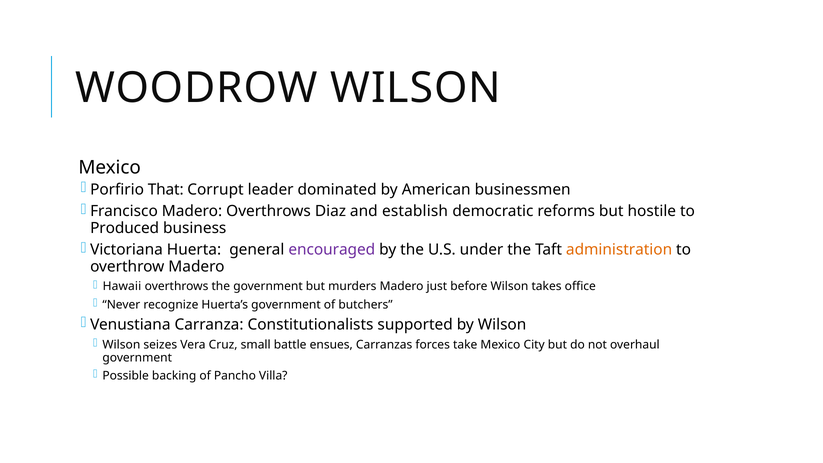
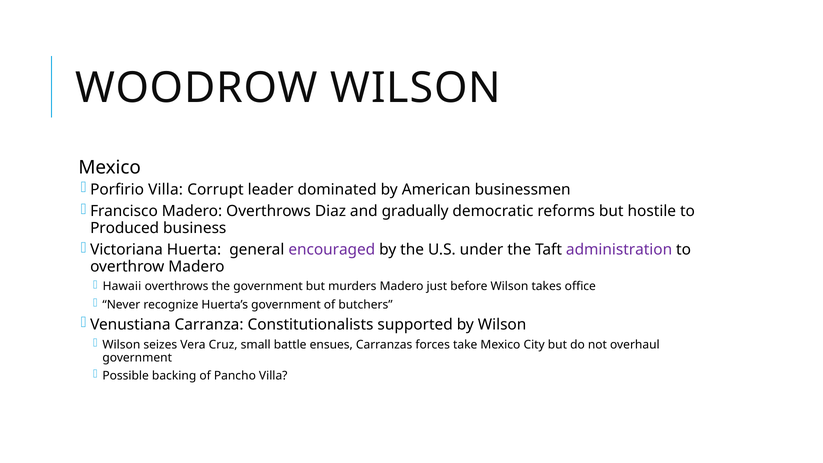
Porfirio That: That -> Villa (166, 189)
establish: establish -> gradually (415, 211)
administration colour: orange -> purple (619, 250)
